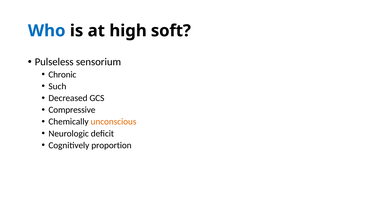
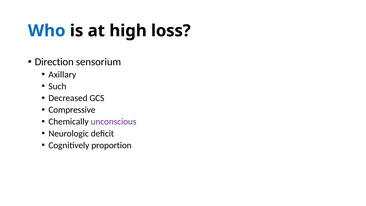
soft: soft -> loss (171, 31)
Pulseless: Pulseless -> Direction (54, 62)
Chronic: Chronic -> Axillary (62, 74)
unconscious colour: orange -> purple (114, 122)
